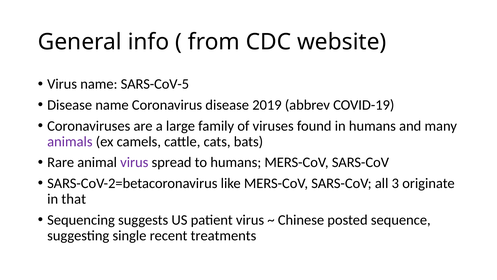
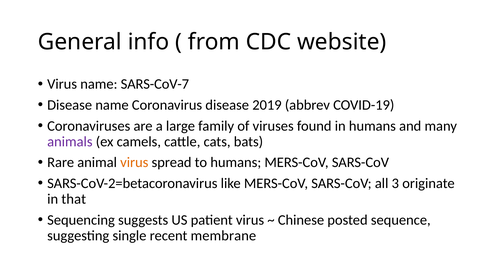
SARS-CoV-5: SARS-CoV-5 -> SARS-CoV-7 (155, 84)
virus colour: purple -> orange (134, 162)
treatments: treatments -> membrane (223, 235)
